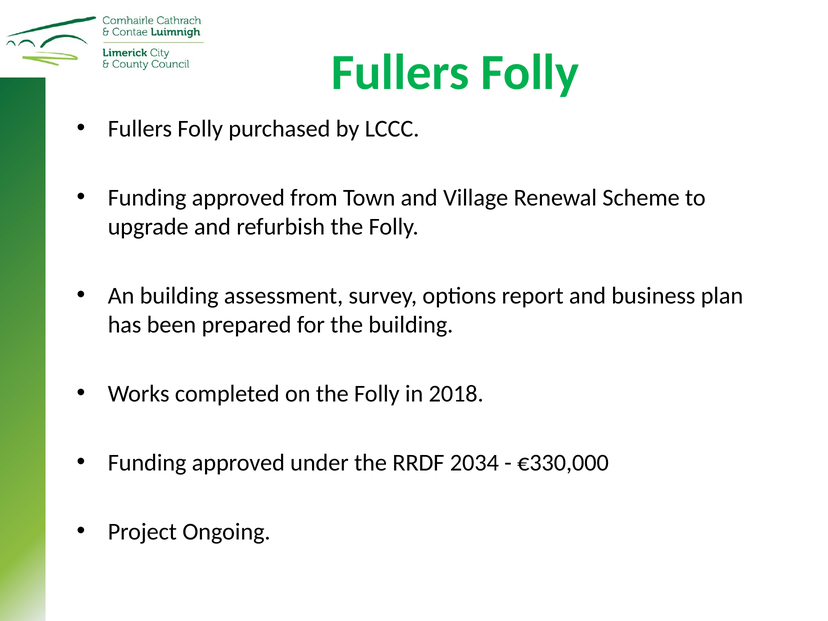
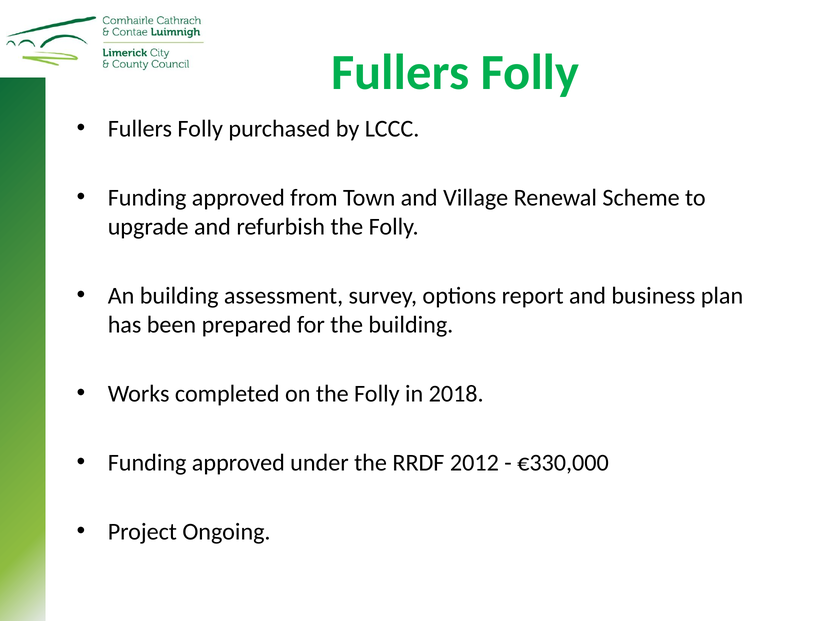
2034: 2034 -> 2012 (474, 463)
